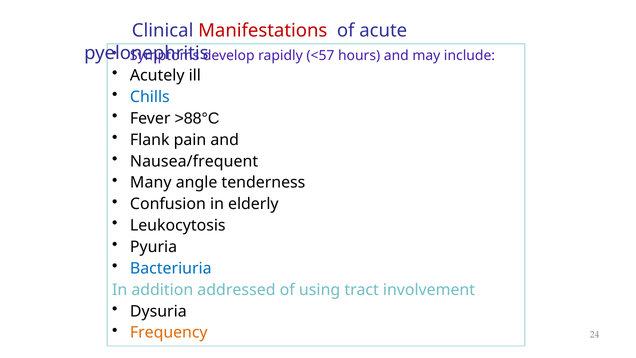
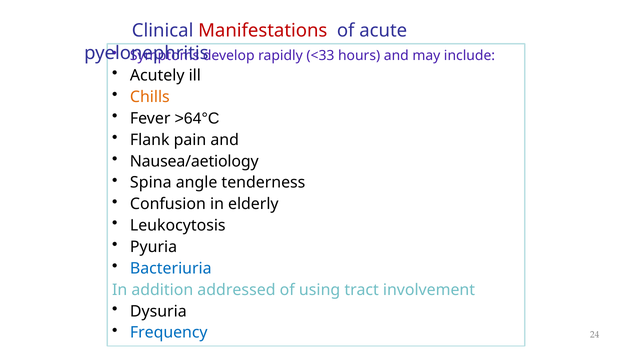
<57: <57 -> <33 (320, 55)
Chills colour: blue -> orange (150, 97)
>88°C: >88°C -> >64°C (197, 118)
Nausea/frequent: Nausea/frequent -> Nausea/aetiology (194, 161)
Many: Many -> Spina (151, 183)
Frequency colour: orange -> blue (169, 332)
